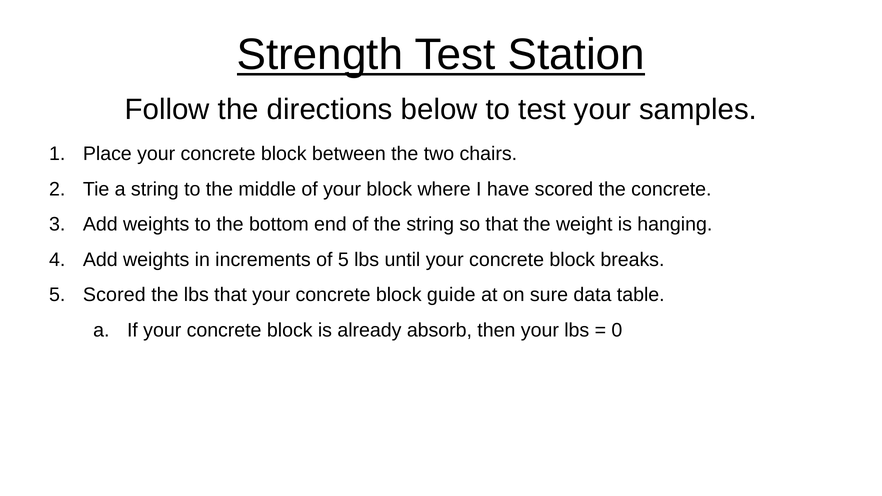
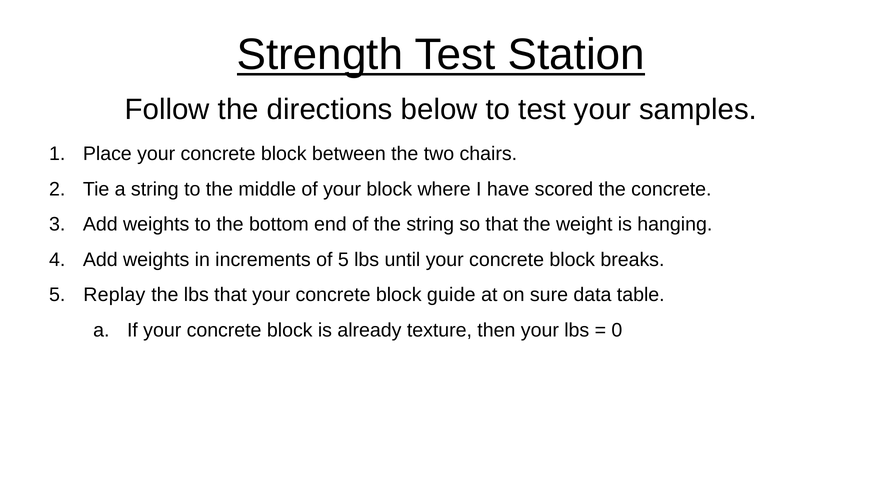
5 Scored: Scored -> Replay (114, 295)
absorb: absorb -> texture (439, 330)
